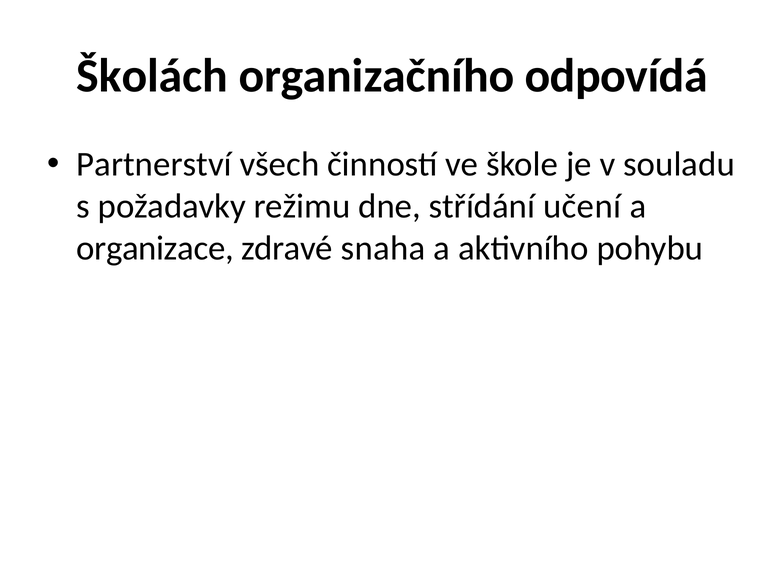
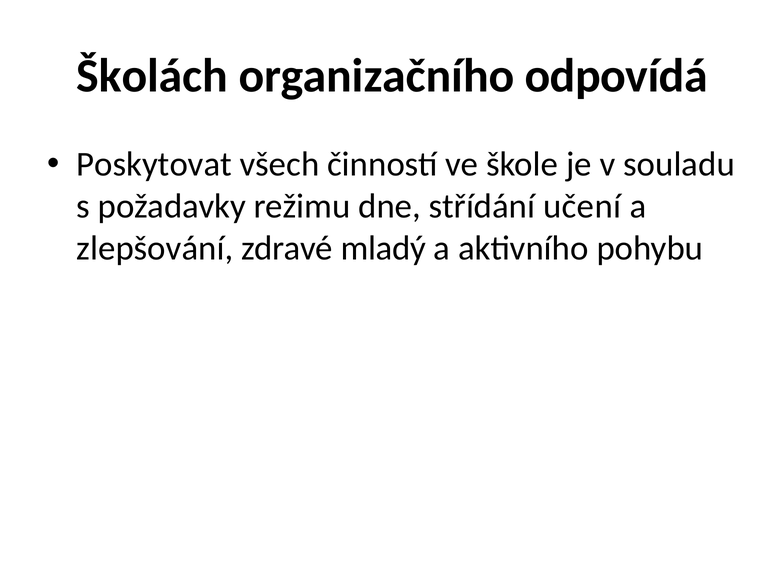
Partnerství: Partnerství -> Poskytovat (154, 164)
organizace: organizace -> zlepšování (155, 248)
snaha: snaha -> mladý (383, 248)
